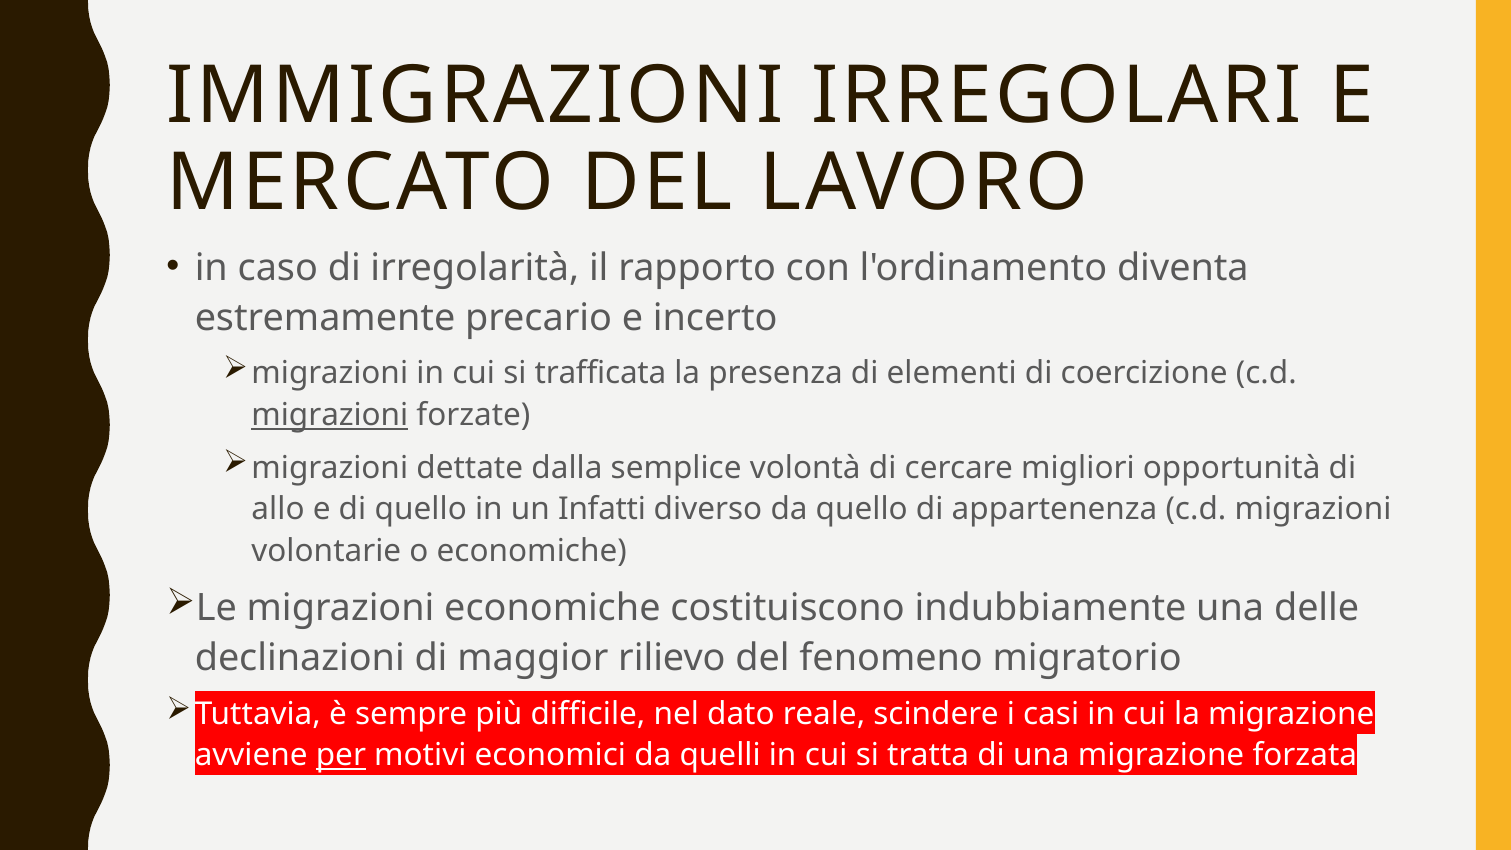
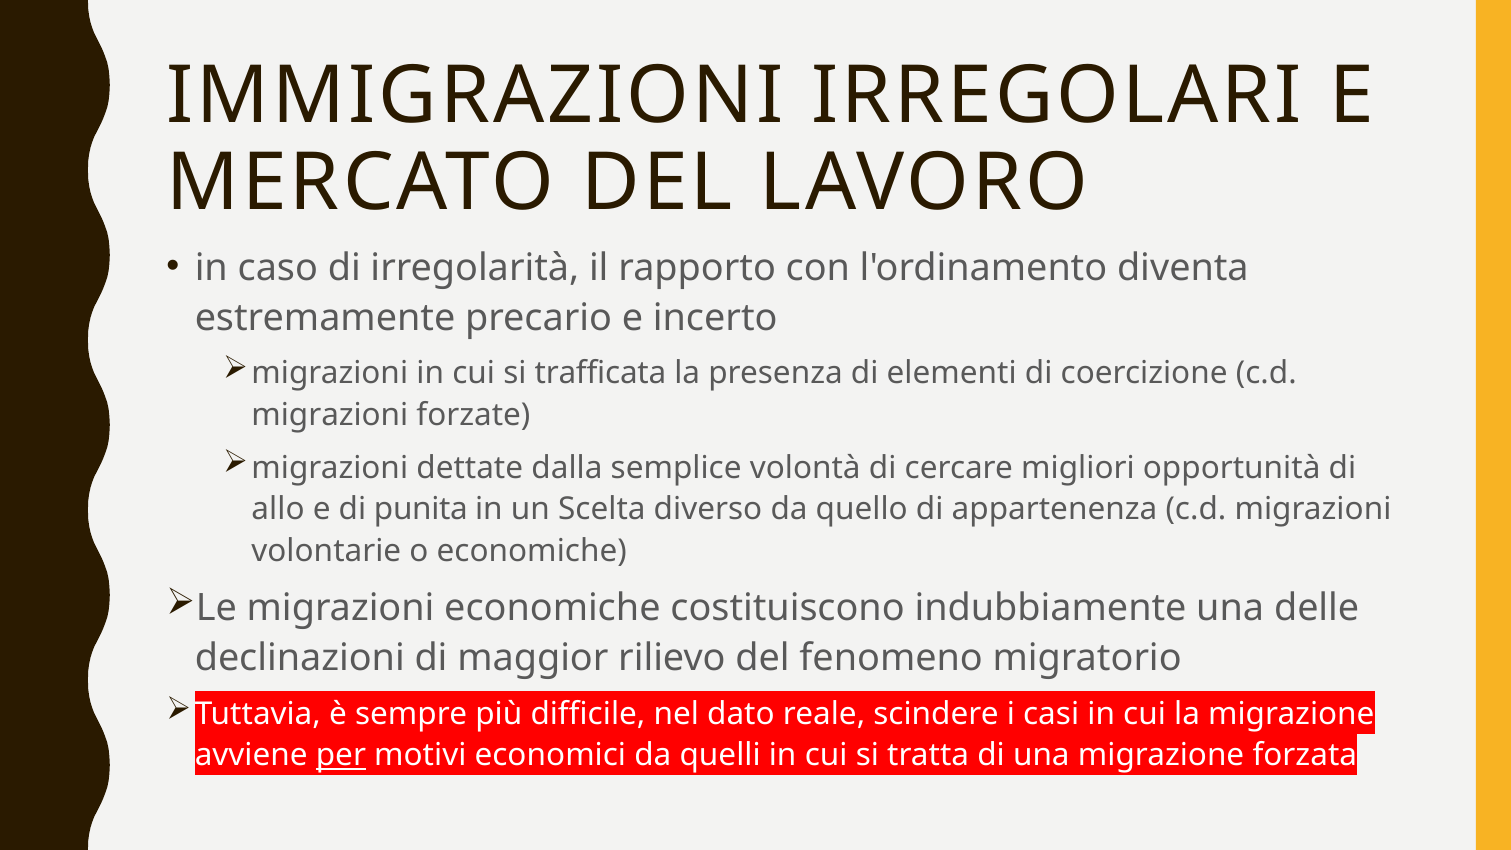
migrazioni underline: present -> none (330, 415)
di quello: quello -> punita (421, 509)
Infatti: Infatti -> Scelta (602, 509)
